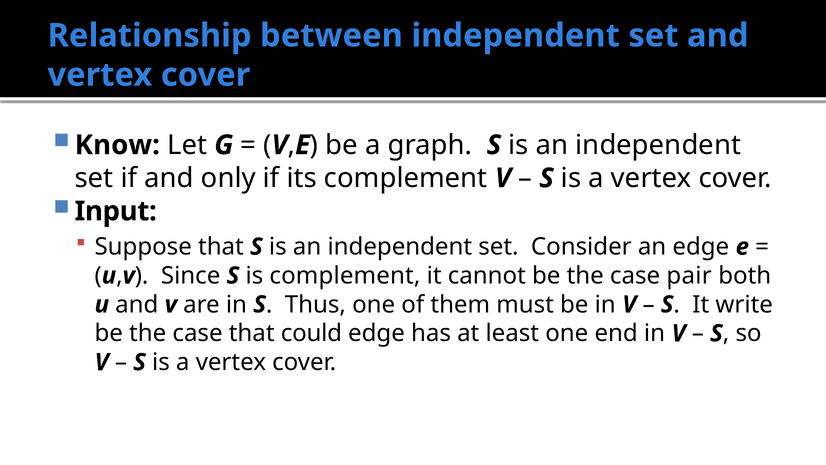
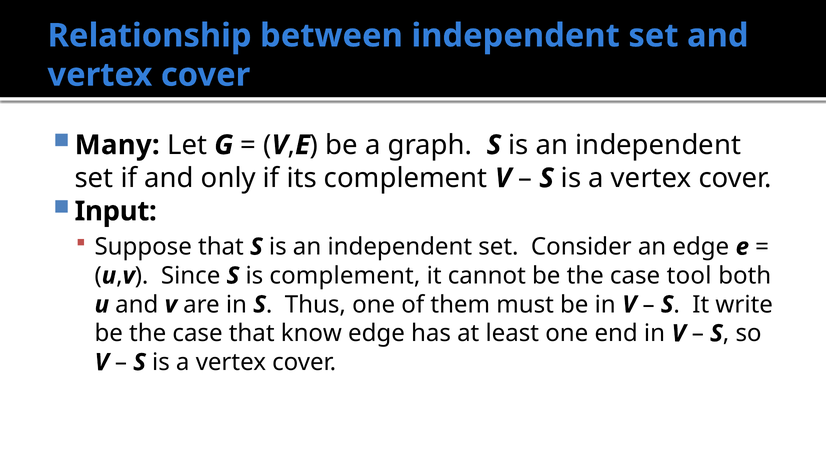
Know: Know -> Many (117, 145)
pair: pair -> tool (689, 275)
could: could -> know (311, 333)
